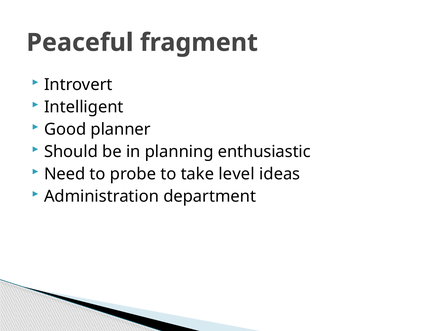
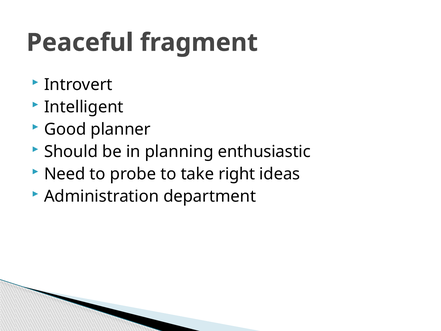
level: level -> right (237, 174)
